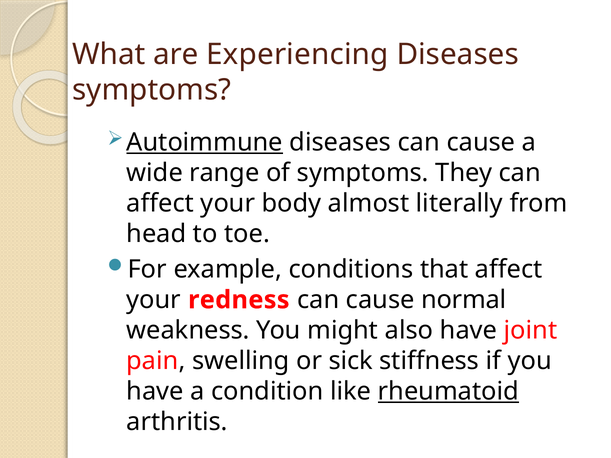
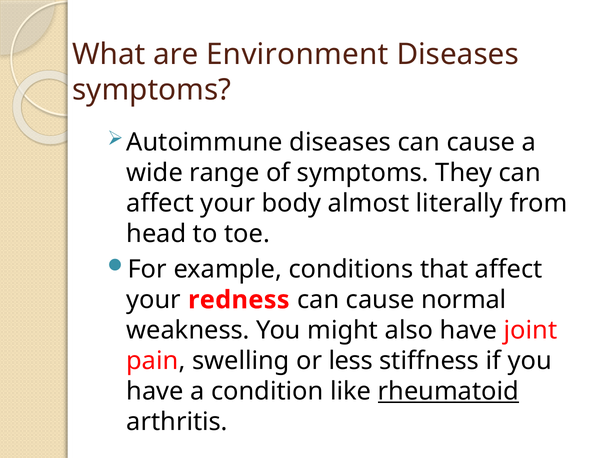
Experiencing: Experiencing -> Environment (297, 54)
Autoimmune underline: present -> none (205, 142)
sick: sick -> less (351, 361)
